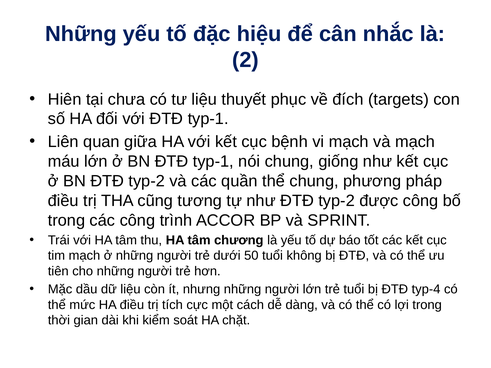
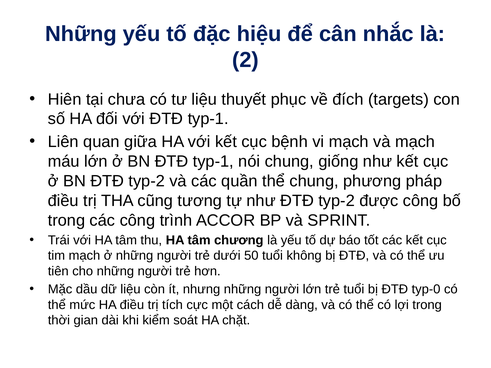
typ-4: typ-4 -> typ-0 (426, 290)
